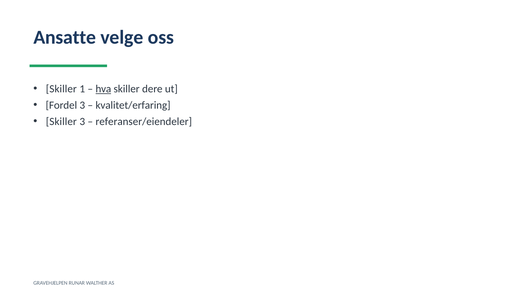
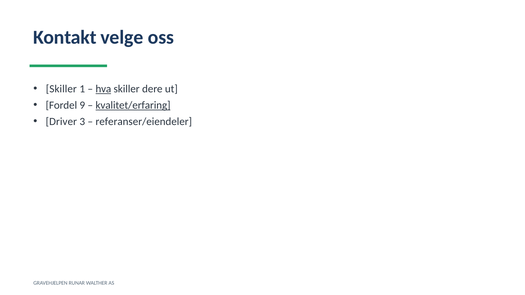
Ansatte: Ansatte -> Kontakt (65, 37)
Fordel 3: 3 -> 9 (82, 105)
kvalitet/erfaring underline: none -> present (133, 105)
Skiller: Skiller -> Driver (61, 122)
